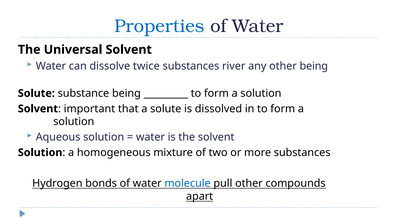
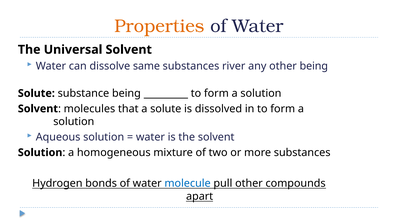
Properties colour: blue -> orange (159, 26)
twice: twice -> same (146, 66)
important: important -> molecules (89, 109)
